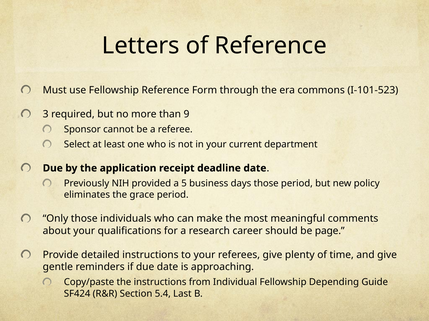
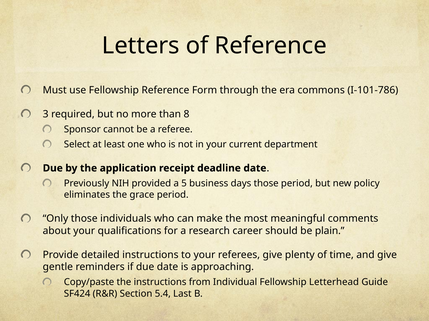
I-101-523: I-101-523 -> I-101-786 (373, 90)
9: 9 -> 8 (187, 114)
page: page -> plain (330, 231)
Depending: Depending -> Letterhead (334, 283)
